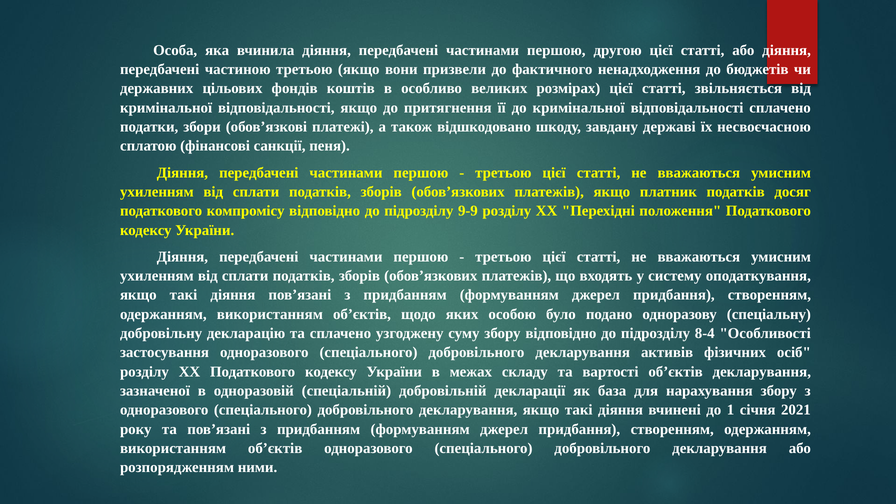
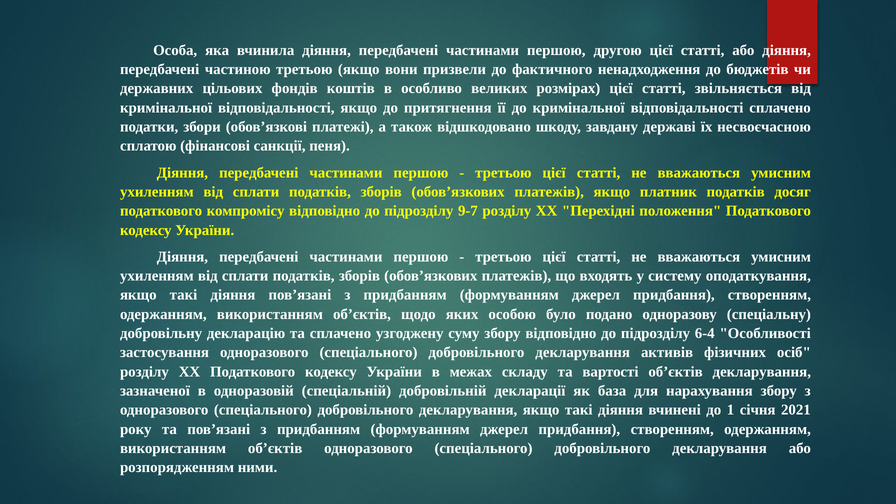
9-9: 9-9 -> 9-7 (468, 211)
8-4: 8-4 -> 6-4 (705, 333)
